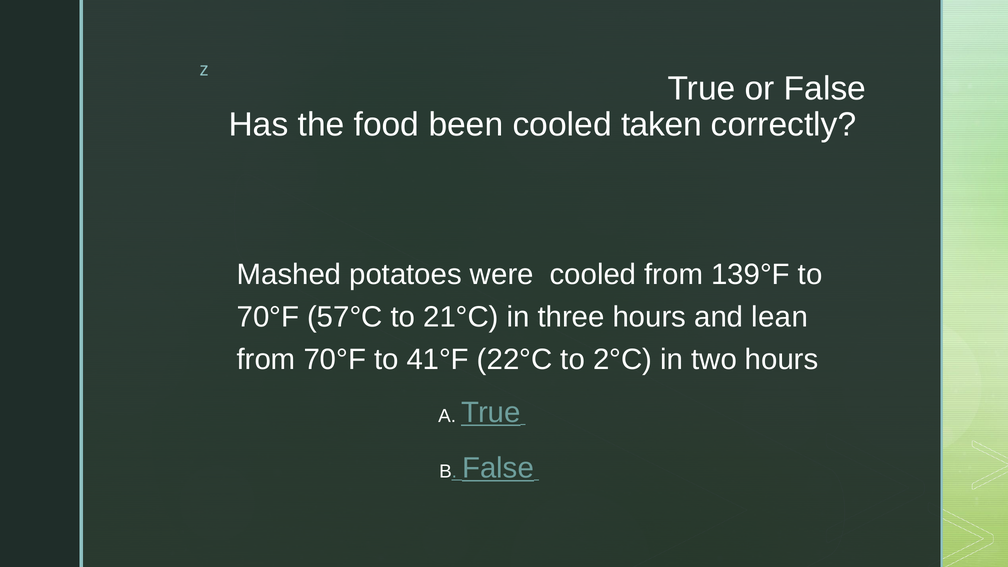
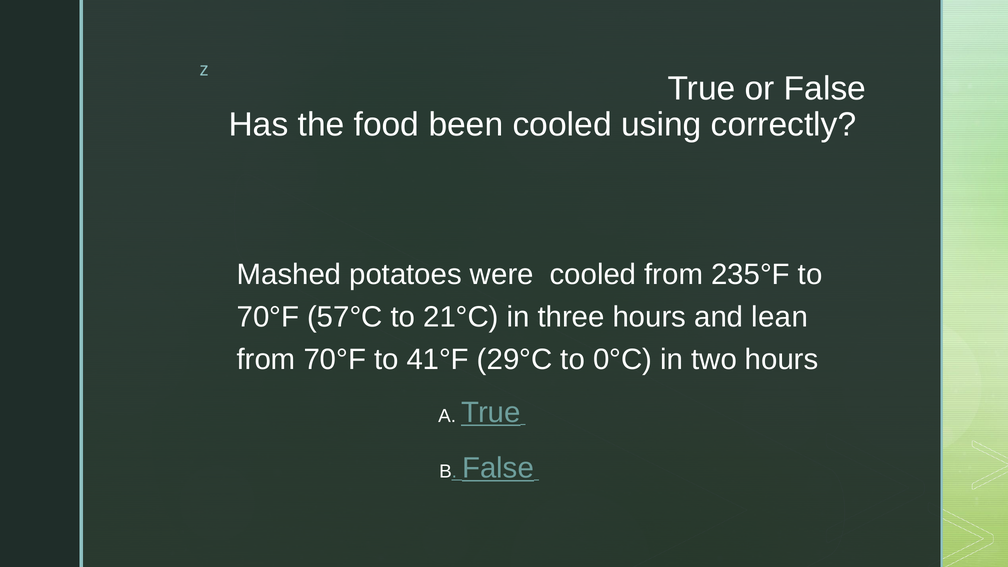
taken: taken -> using (661, 125)
139°F: 139°F -> 235°F (750, 275)
22°C: 22°C -> 29°C (515, 359)
2°C: 2°C -> 0°C (623, 359)
